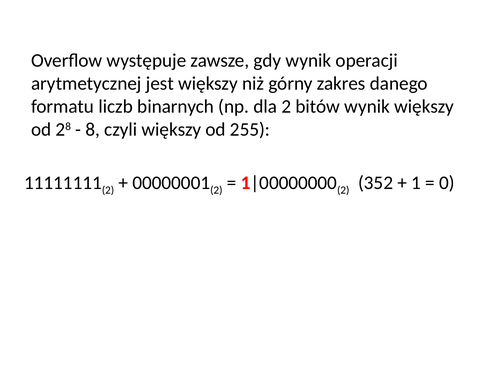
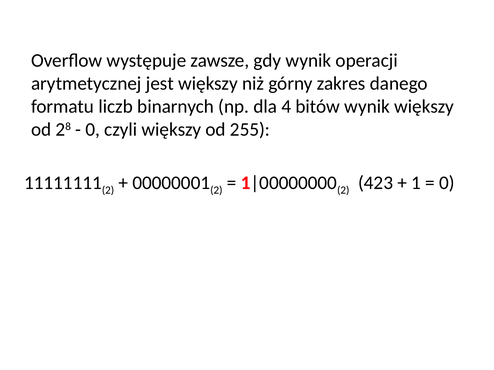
dla 2: 2 -> 4 (286, 107)
8: 8 -> 0 (93, 130)
352: 352 -> 423 (376, 183)
